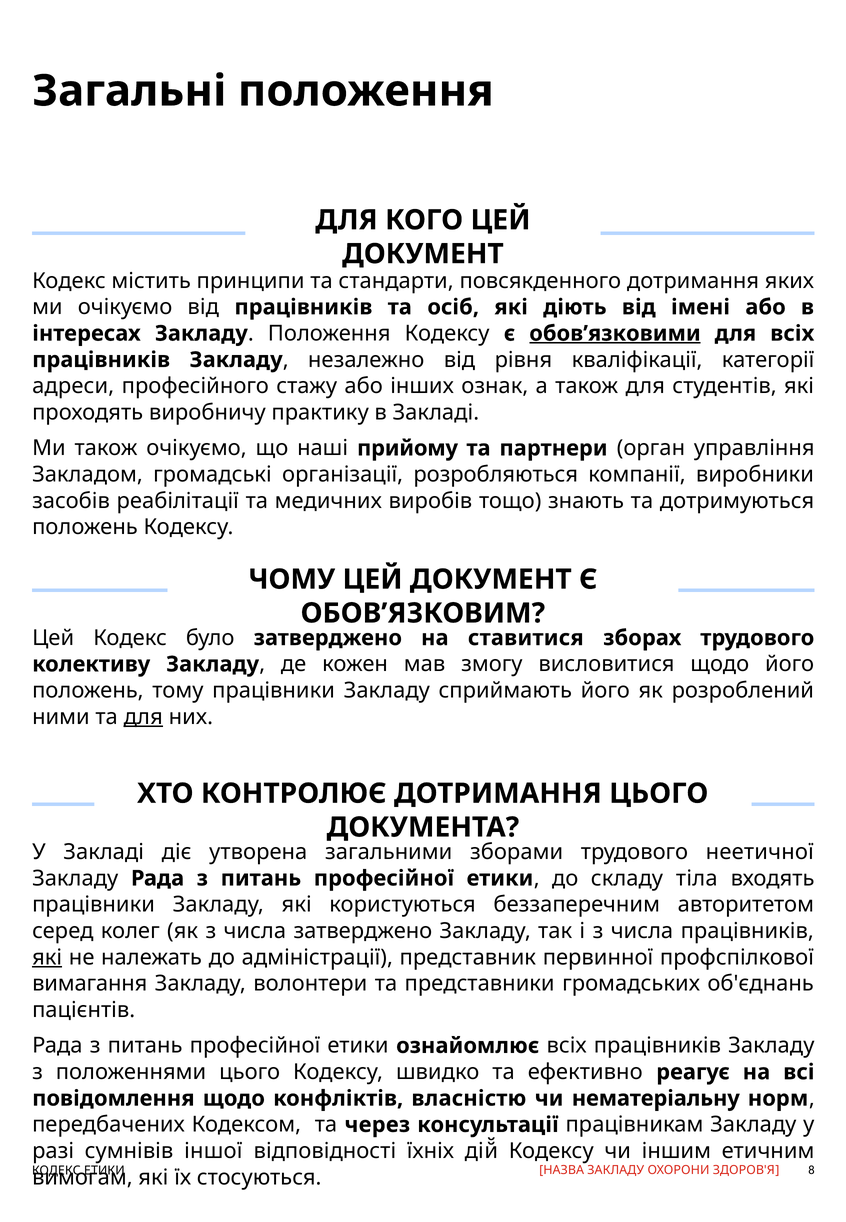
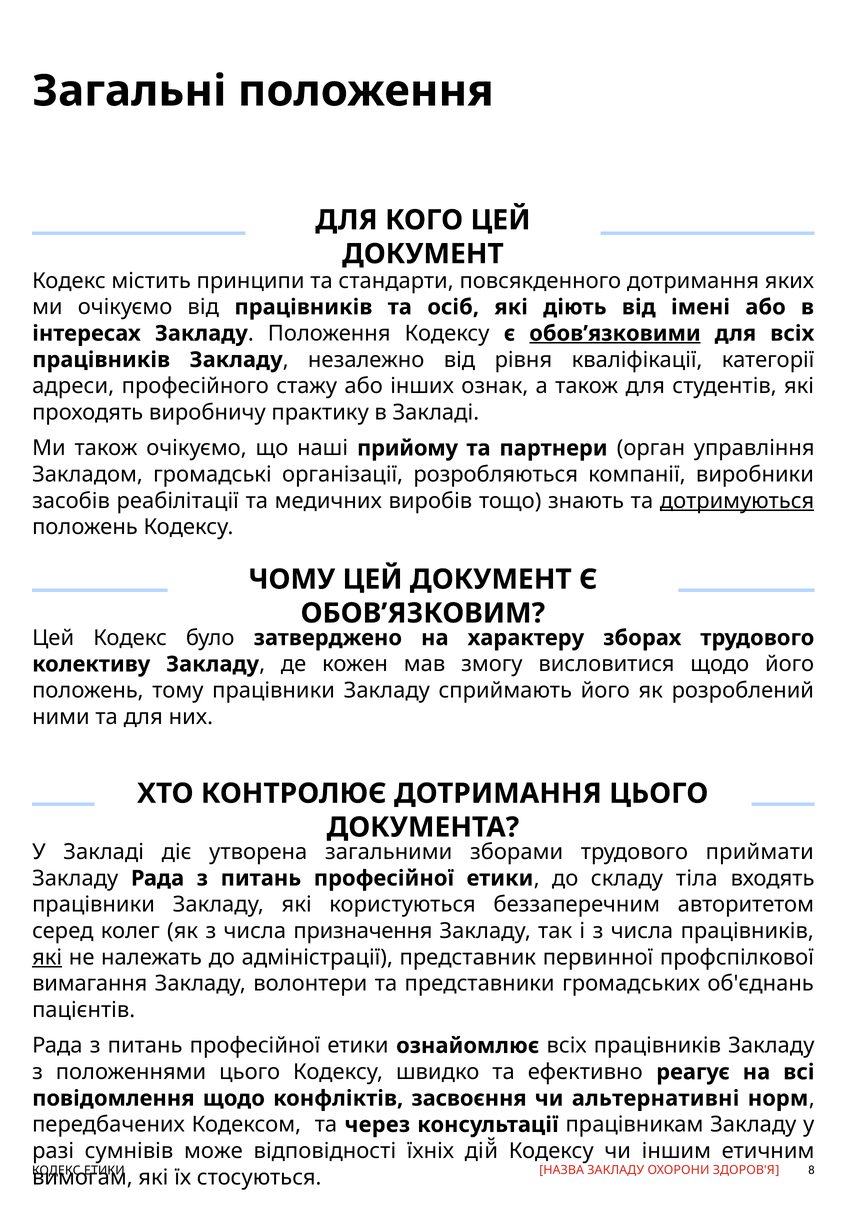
дотримуються underline: none -> present (737, 501)
ставитися: ставитися -> характеру (526, 638)
для underline: present -> none (143, 717)
неетичної: неетичної -> приймати (760, 852)
числа затверджено: затверджено -> призначення (363, 931)
власністю: власністю -> засвоєння (469, 1098)
нематеріальну: нематеріальну -> альтернативні (656, 1098)
іншої: іншої -> може (213, 1151)
